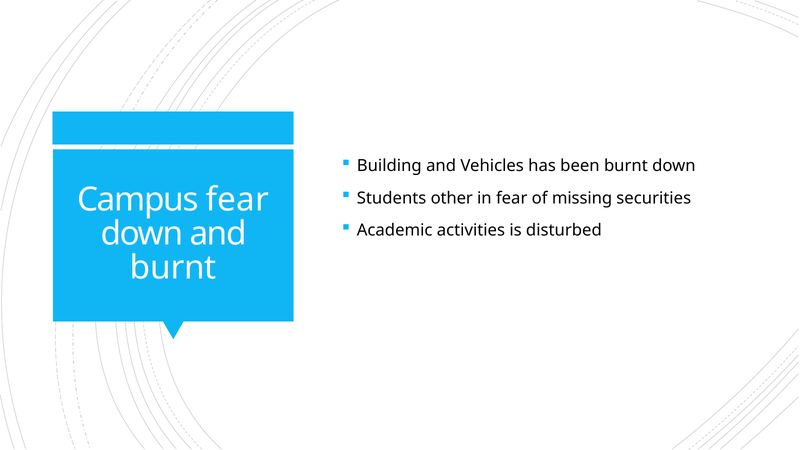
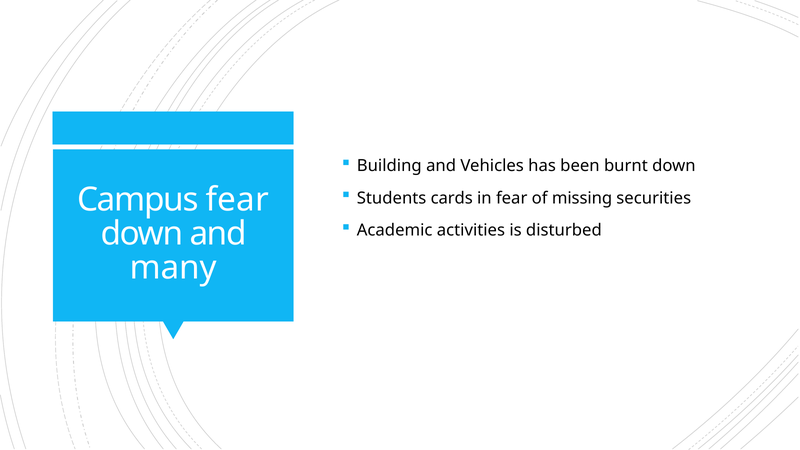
other: other -> cards (452, 198)
burnt: burnt -> many (173, 268)
